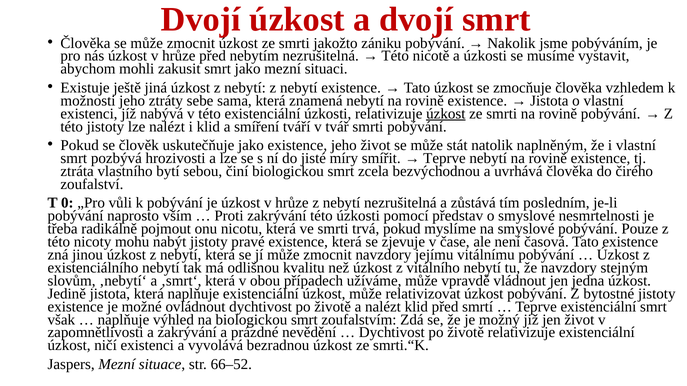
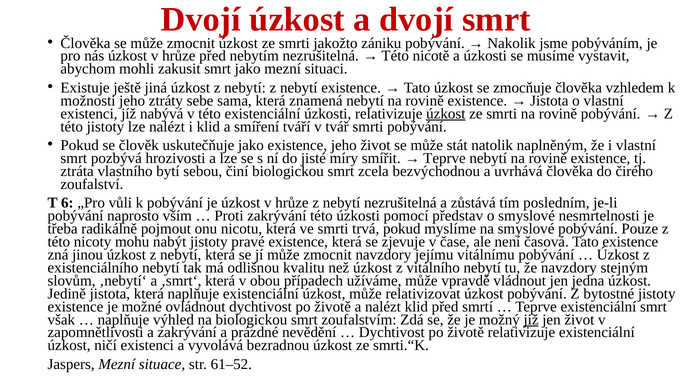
0: 0 -> 6 (67, 203)
již underline: none -> present (531, 320)
66–52: 66–52 -> 61–52 (231, 365)
